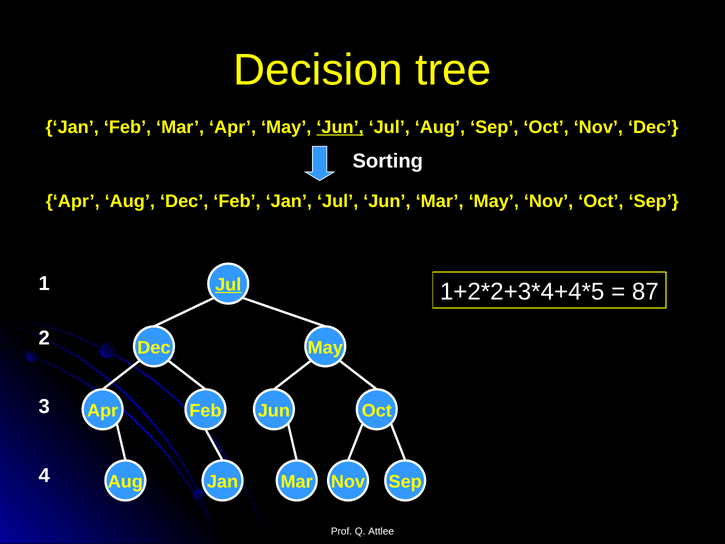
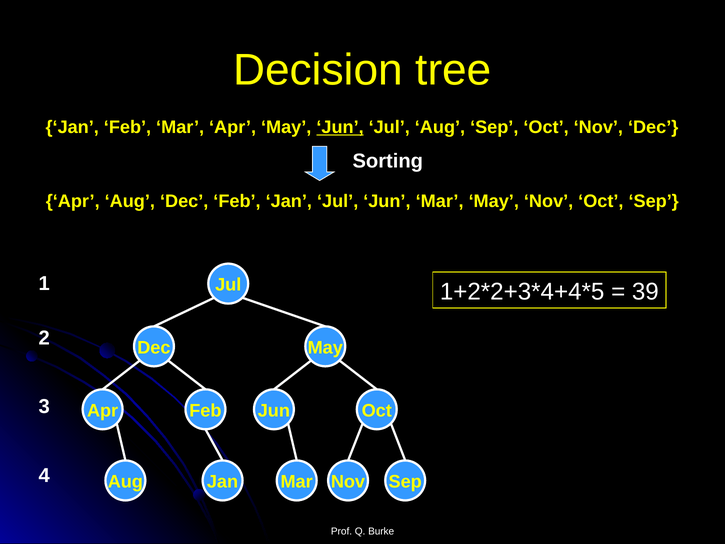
Jul underline: present -> none (228, 285)
87: 87 -> 39 (645, 292)
Attlee: Attlee -> Burke (381, 531)
